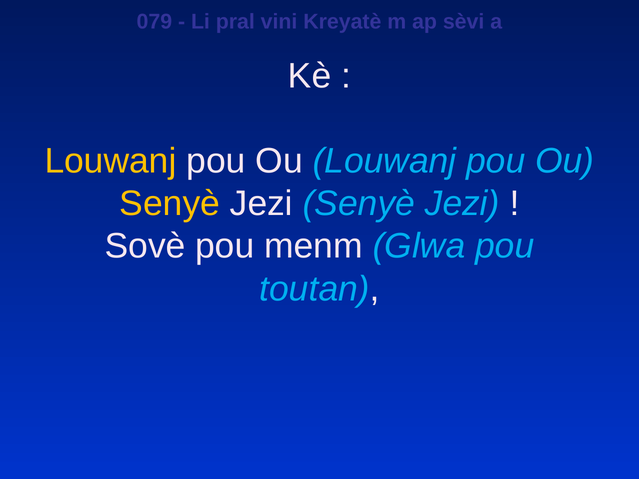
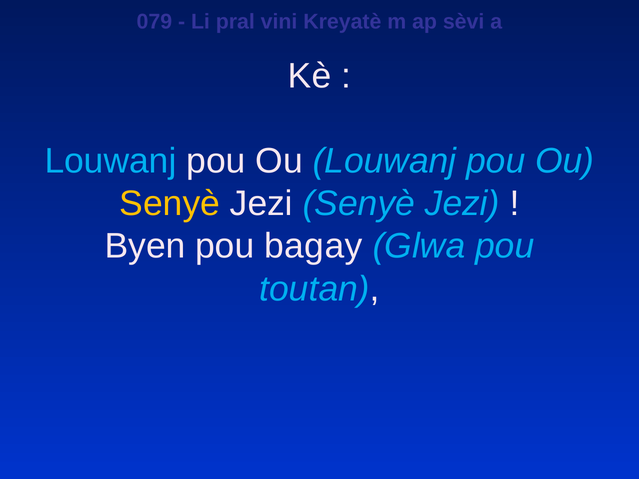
Louwanj colour: yellow -> light blue (111, 161)
Sovè: Sovè -> Byen (145, 246)
menm: menm -> bagay (313, 246)
